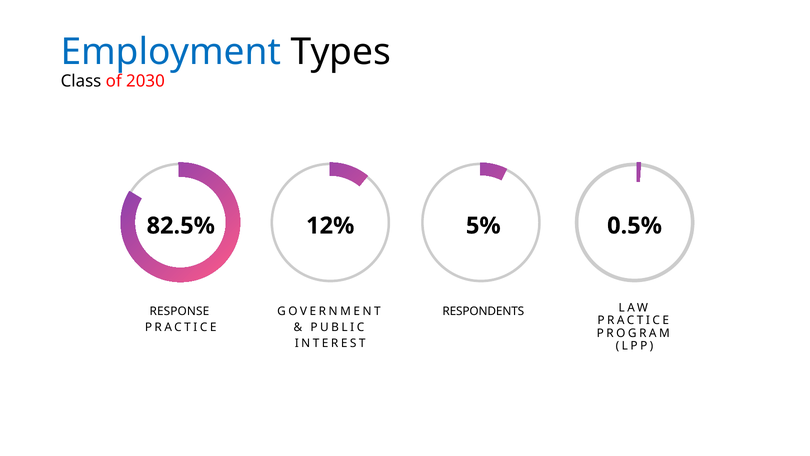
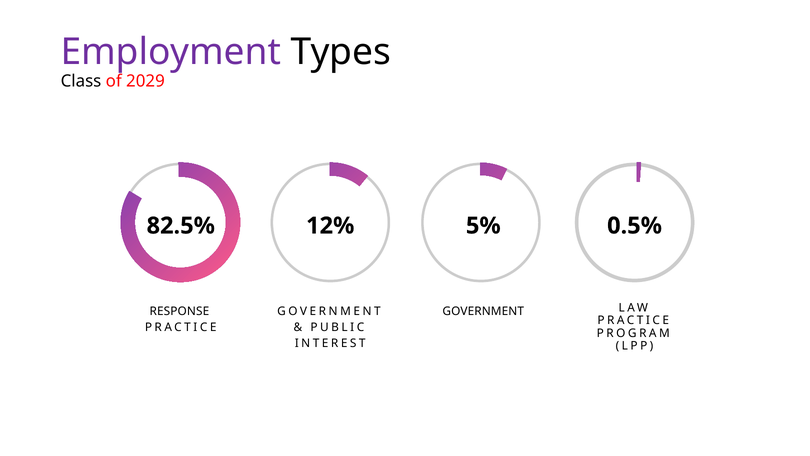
Employment colour: blue -> purple (171, 52)
2030: 2030 -> 2029 (145, 81)
RESPONDENTS: RESPONDENTS -> GOVERNMENT (483, 311)
